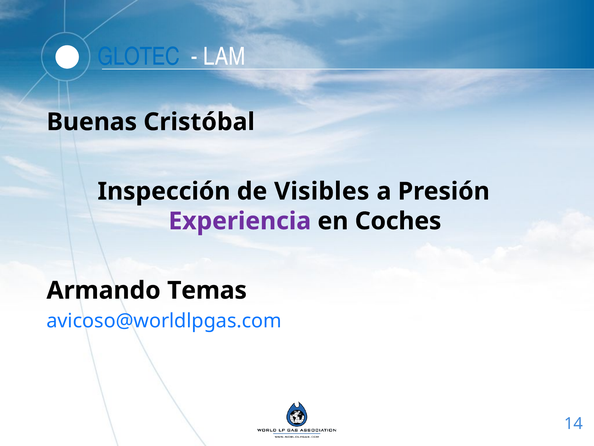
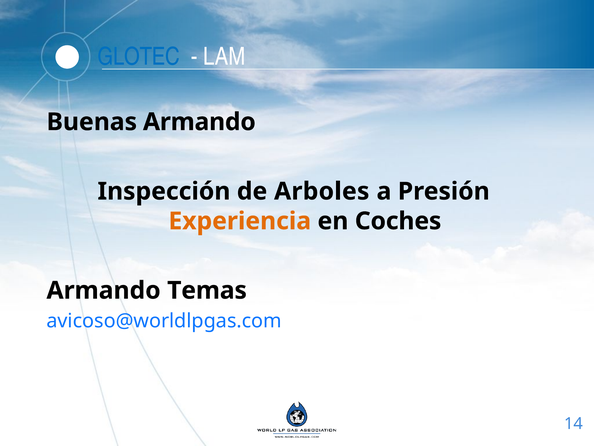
Buenas Cristóbal: Cristóbal -> Armando (199, 122)
Visibles: Visibles -> Arboles (322, 191)
Experiencia colour: purple -> orange (240, 221)
